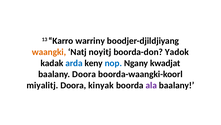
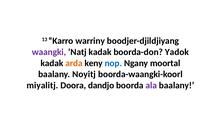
waangki colour: orange -> purple (49, 52)
Natj noyitj: noyitj -> kadak (100, 52)
arda colour: blue -> orange (74, 63)
kwadjat: kwadjat -> moortal (165, 63)
baalany Doora: Doora -> Noyitj (84, 74)
kinyak: kinyak -> dandjo (101, 85)
